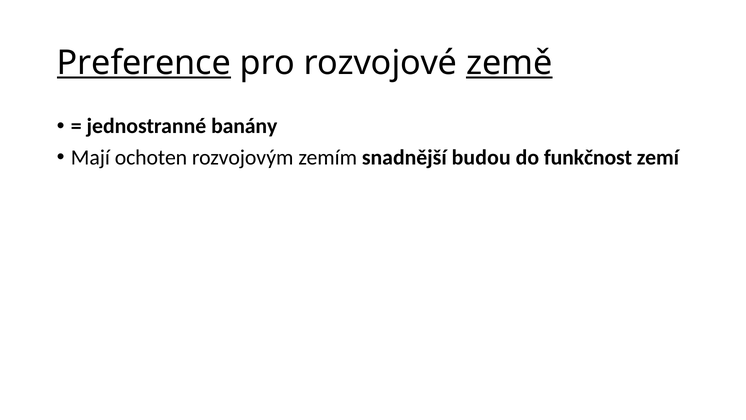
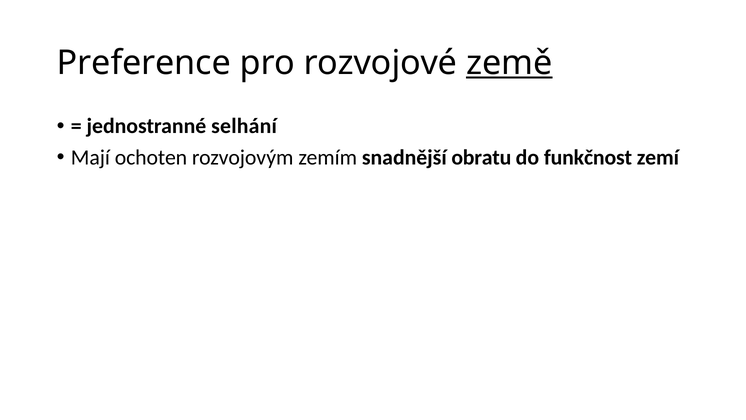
Preference underline: present -> none (144, 63)
banány: banány -> selhání (244, 126)
budou: budou -> obratu (481, 157)
